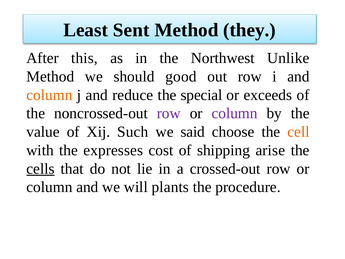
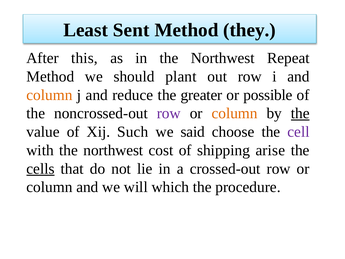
Unlike: Unlike -> Repeat (288, 58)
good: good -> plant (181, 76)
special: special -> greater (201, 95)
exceeds: exceeds -> possible (268, 95)
column colour: purple -> orange (235, 113)
the underline: none -> present (300, 113)
cell colour: orange -> purple (298, 132)
with the expresses: expresses -> northwest (113, 150)
plants: plants -> which (170, 187)
